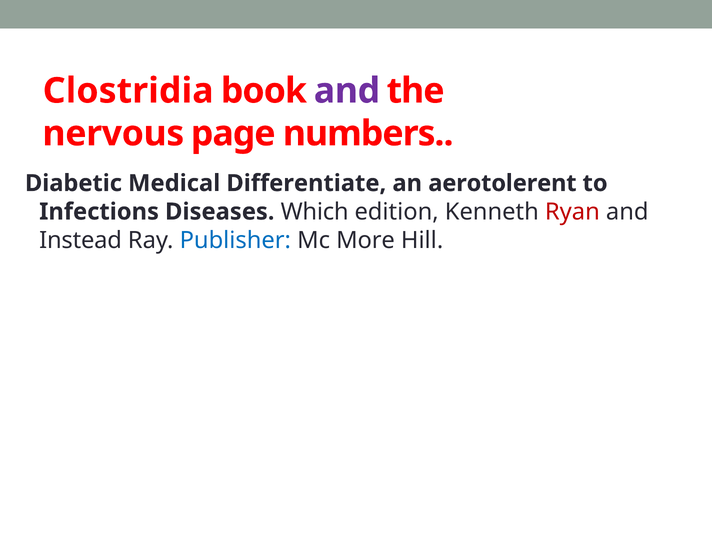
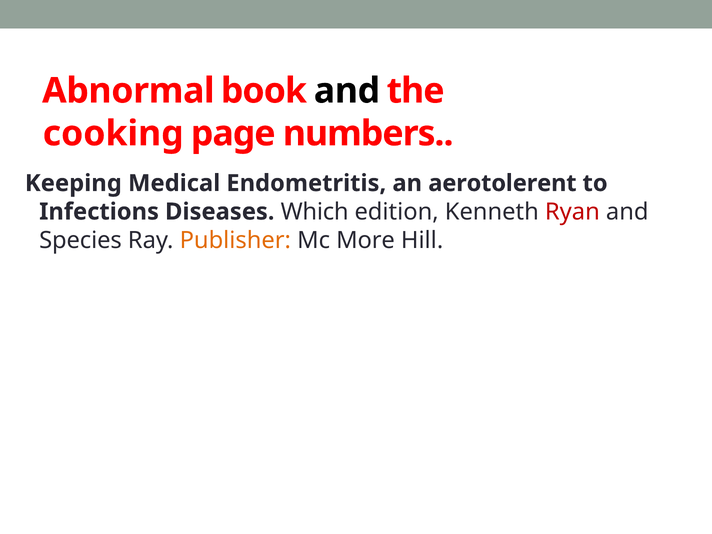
Clostridia: Clostridia -> Abnormal (128, 91)
and colour: purple -> black (347, 91)
nervous: nervous -> cooking (113, 134)
Diabetic: Diabetic -> Keeping (73, 183)
Differentiate: Differentiate -> Endometritis (306, 183)
Instead: Instead -> Species (81, 240)
Publisher colour: blue -> orange (235, 240)
